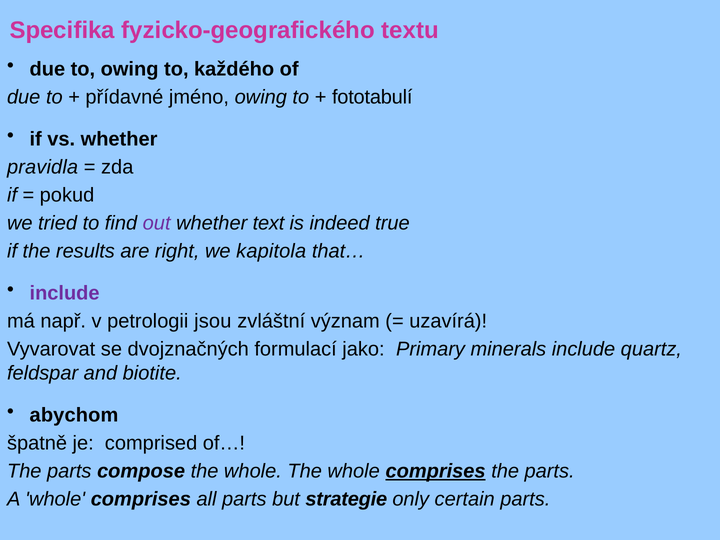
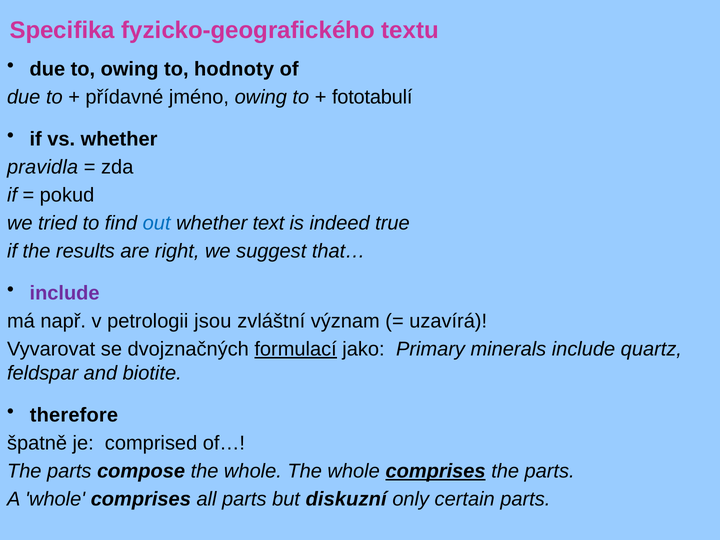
každého: každého -> hodnoty (234, 69)
out colour: purple -> blue (157, 223)
kapitola: kapitola -> suggest (271, 251)
formulací underline: none -> present (296, 349)
abychom: abychom -> therefore (74, 415)
strategie: strategie -> diskuzní (346, 499)
